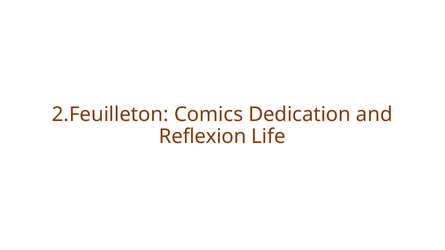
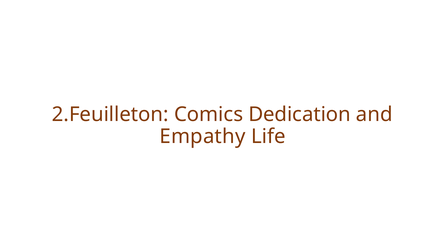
Reflexion: Reflexion -> Empathy (202, 136)
